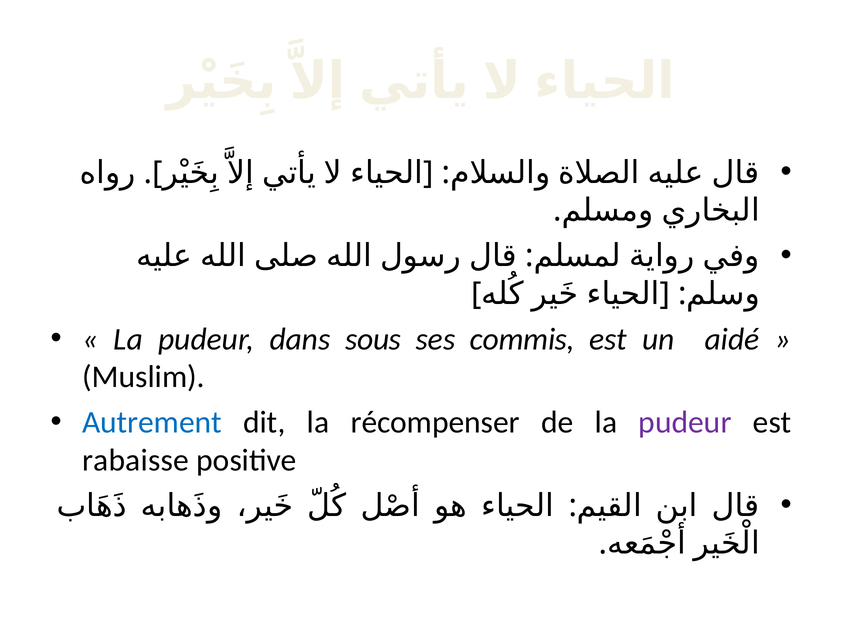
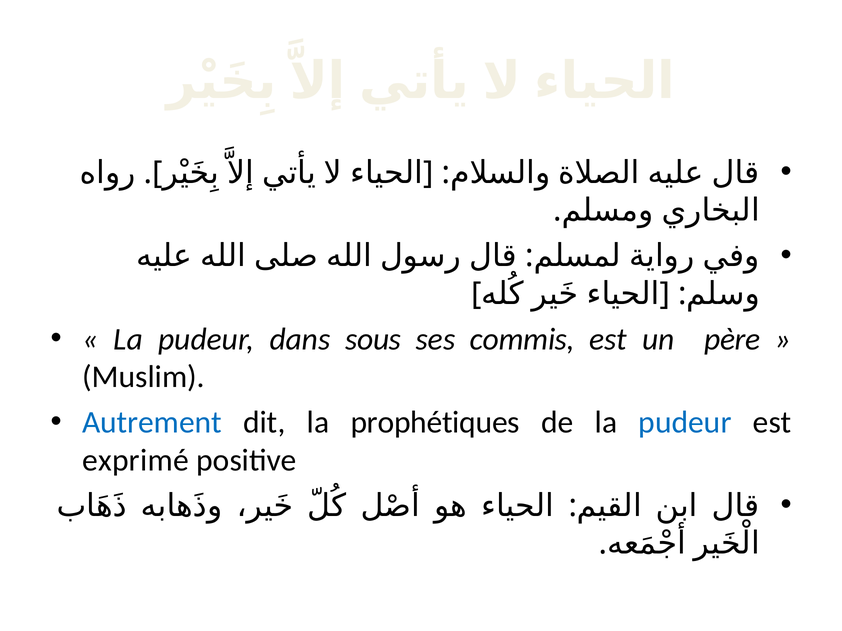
aidé: aidé -> père (732, 339)
récompenser: récompenser -> prophétiques (435, 423)
pudeur colour: purple -> blue (685, 423)
rabaisse: rabaisse -> exprimé (136, 461)
